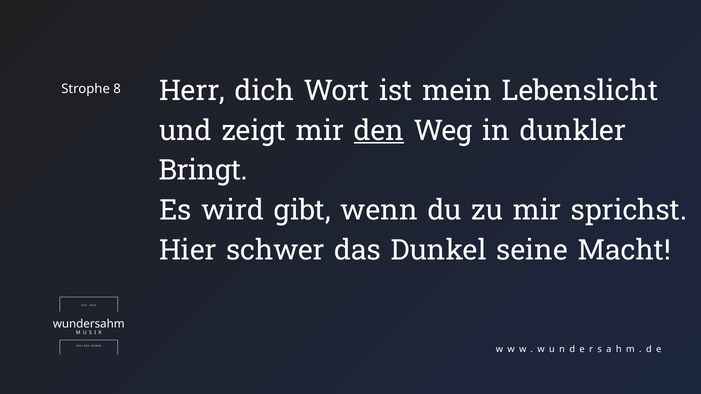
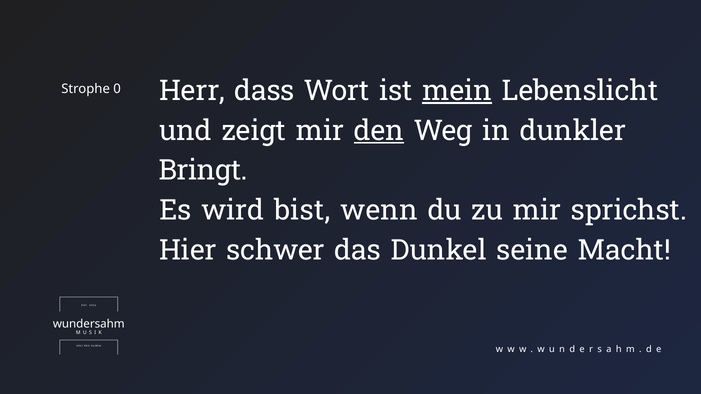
dich: dich -> dass (265, 91)
mein underline: none -> present (457, 91)
8: 8 -> 0 (117, 89)
gibt: gibt -> bist (302, 210)
